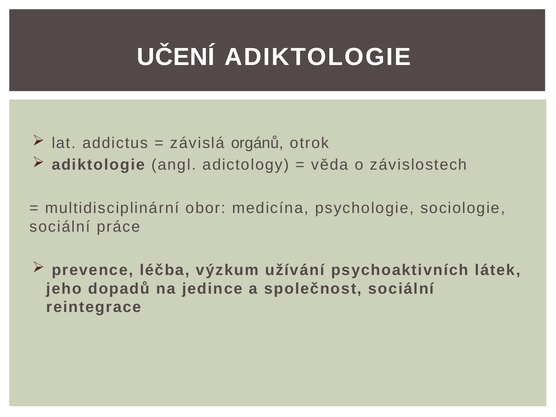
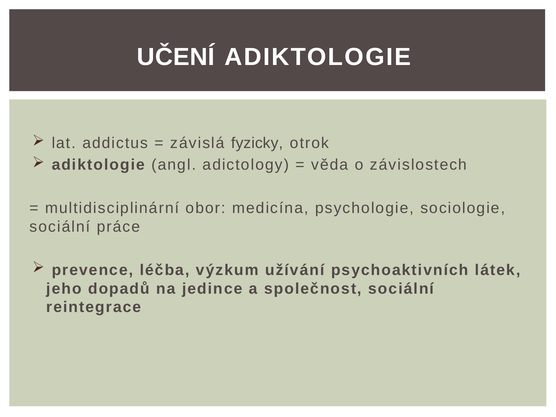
orgánů: orgánů -> fyzicky (257, 143)
